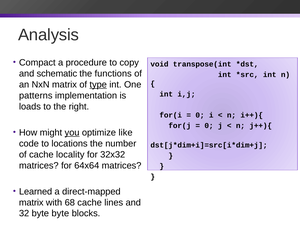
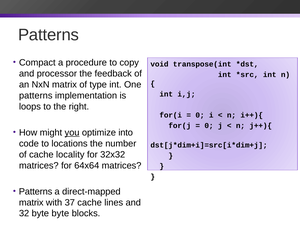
Analysis: Analysis -> Patterns (49, 35)
schematic: schematic -> processor (57, 74)
functions: functions -> feedback (113, 74)
type underline: present -> none (98, 85)
loads: loads -> loops (30, 107)
like: like -> into (126, 133)
Learned: Learned -> Patterns (36, 191)
68: 68 -> 37 (70, 202)
